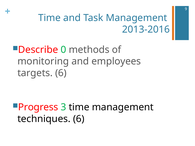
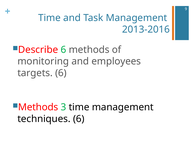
Describe 0: 0 -> 6 (63, 50)
Progress: Progress -> Methods (38, 107)
